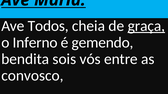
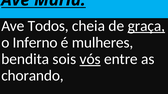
gemendo: gemendo -> mulheres (103, 43)
vós underline: none -> present (90, 59)
convosco: convosco -> chorando (32, 76)
